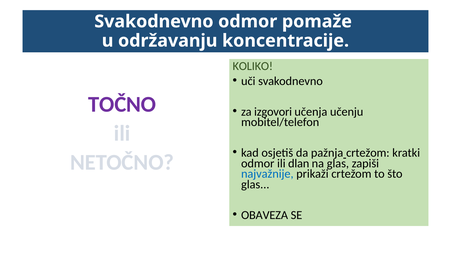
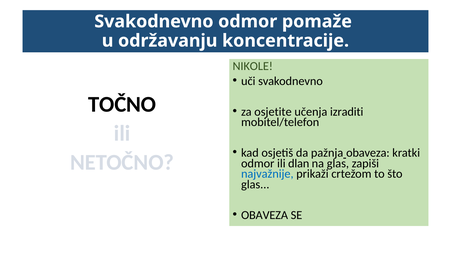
KOLIKO: KOLIKO -> NIKOLE (253, 66)
TOČNO colour: purple -> black (122, 105)
izgovori: izgovori -> osjetite (273, 112)
učenju: učenju -> izraditi (347, 112)
pažnja crtežom: crtežom -> obaveza (368, 153)
